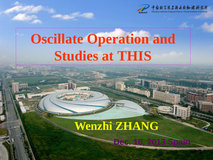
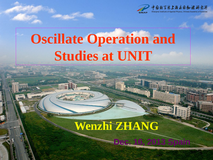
THIS: THIS -> UNIT (135, 56)
